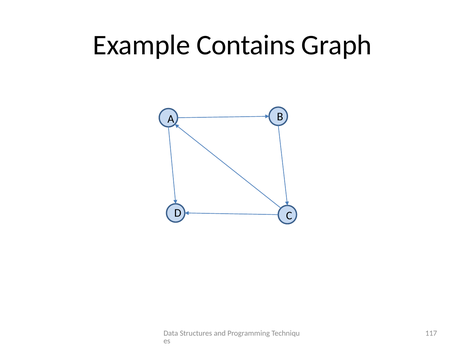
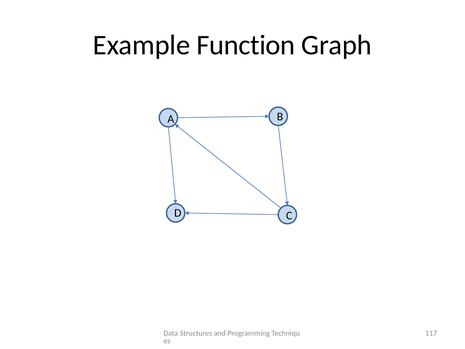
Contains: Contains -> Function (246, 45)
